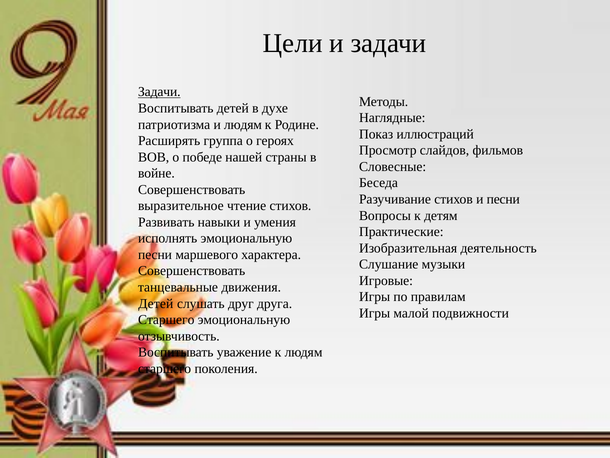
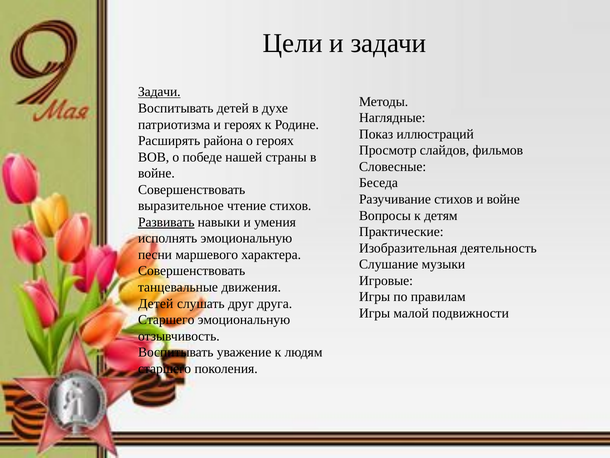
и людям: людям -> героях (243, 124)
группа: группа -> района (223, 141)
и песни: песни -> войне (503, 199)
Развивать underline: none -> present (166, 222)
